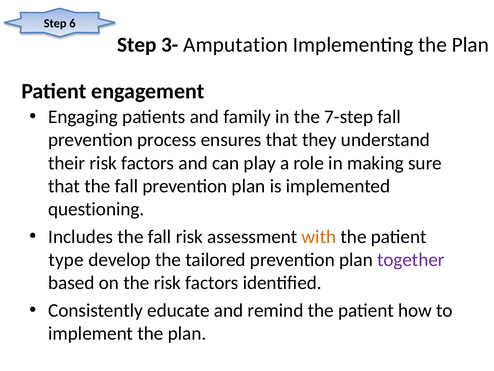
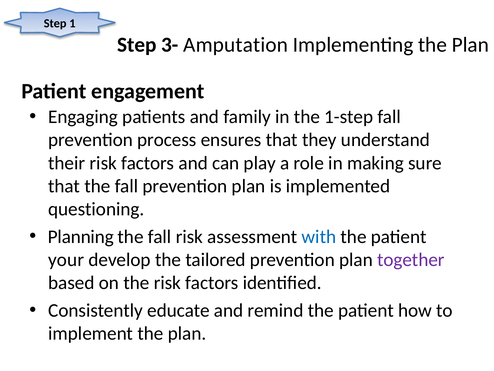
6: 6 -> 1 (72, 23)
7-step: 7-step -> 1-step (349, 117)
Includes: Includes -> Planning (81, 236)
with colour: orange -> blue (319, 236)
type: type -> your (66, 259)
